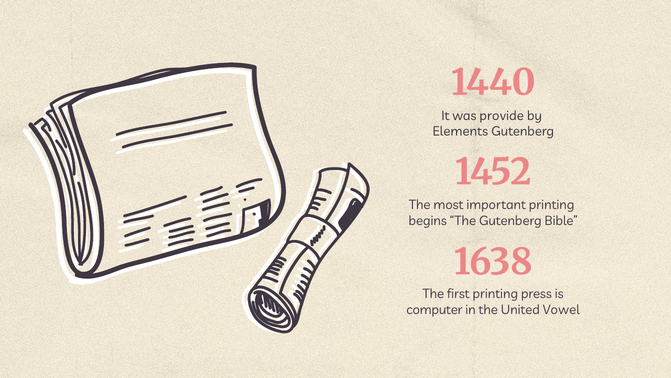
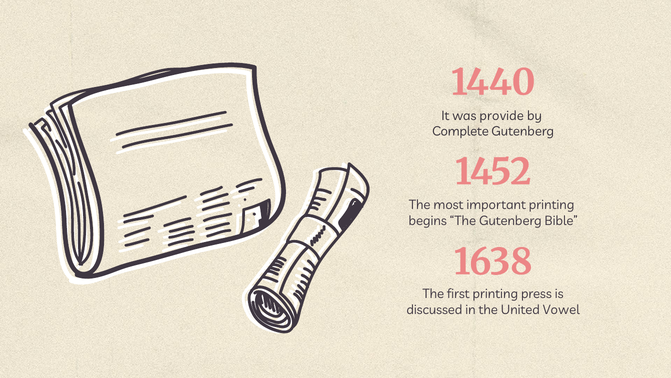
Elements: Elements -> Complete (460, 131)
computer: computer -> discussed (434, 309)
